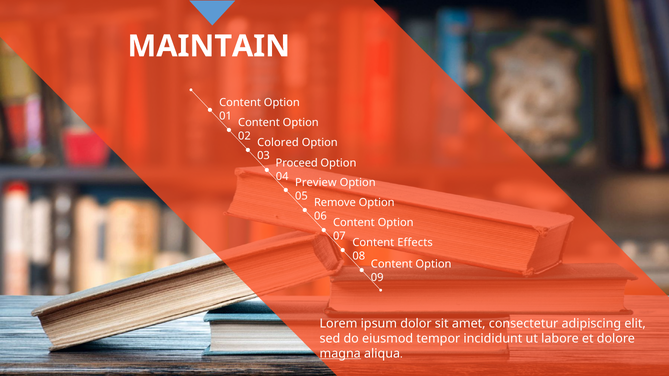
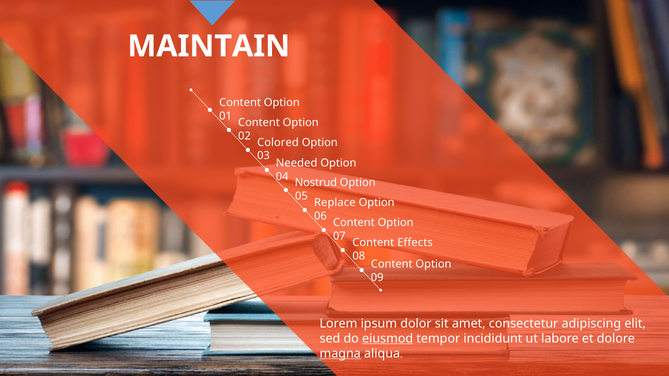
Proceed: Proceed -> Needed (297, 163)
Preview: Preview -> Nostrud (316, 183)
Remove: Remove -> Replace (335, 203)
eiusmod underline: none -> present (388, 339)
